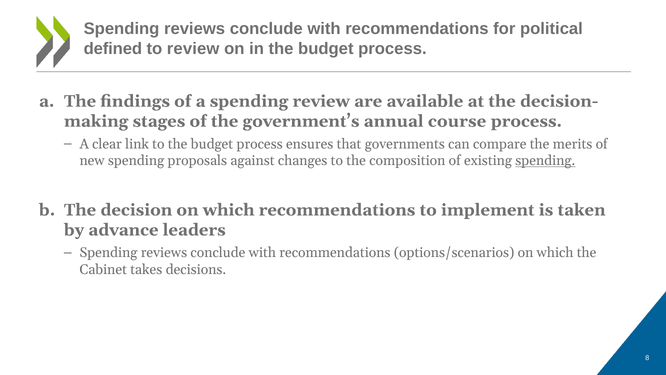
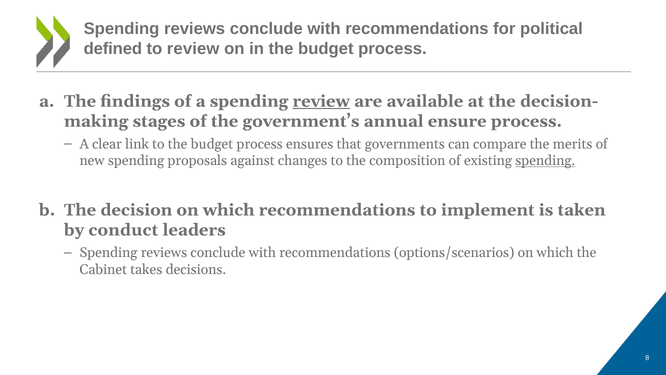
review underline: none -> present (321, 101)
course: course -> ensure (457, 121)
advance: advance -> conduct (123, 230)
